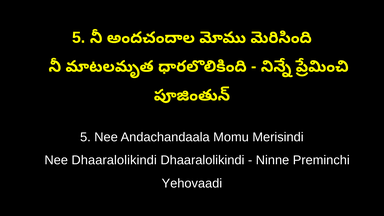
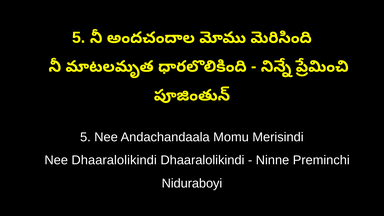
Yehovaadi: Yehovaadi -> Niduraboyi (192, 183)
